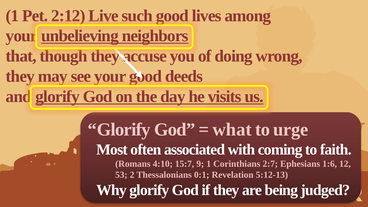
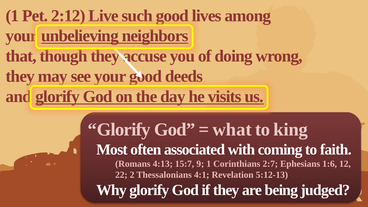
urge: urge -> king (291, 129)
4:10: 4:10 -> 4:13 (163, 164)
53: 53 -> 22 (121, 175)
0:1: 0:1 -> 4:1 (202, 175)
